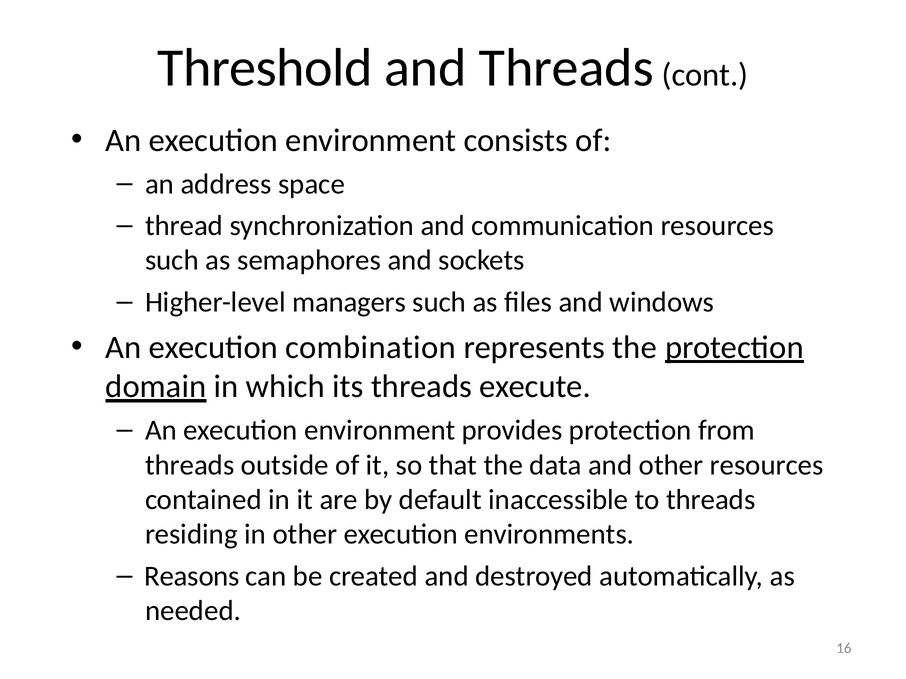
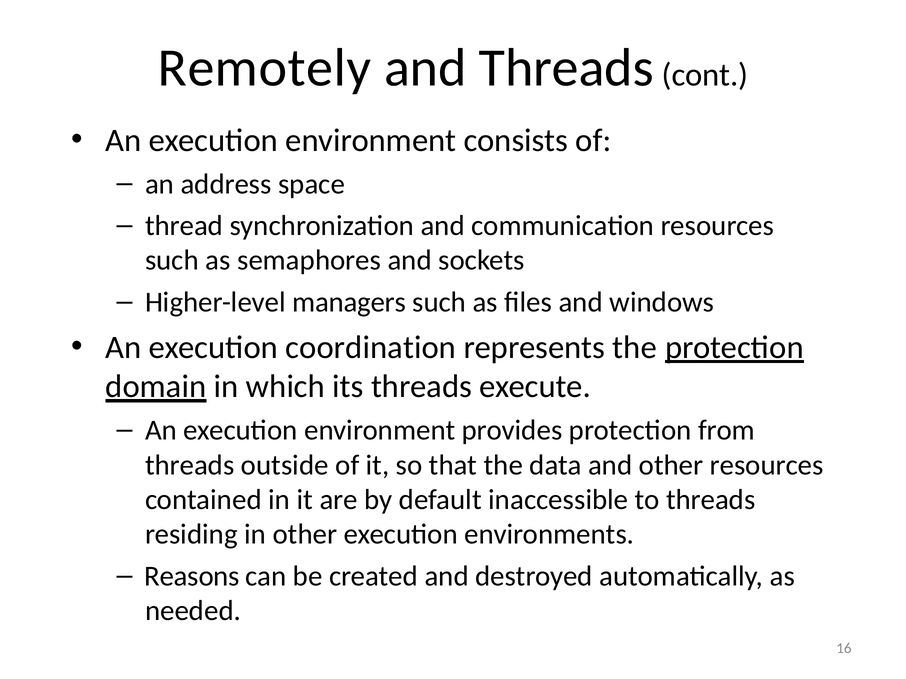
Threshold: Threshold -> Remotely (264, 68)
combination: combination -> coordination (371, 348)
